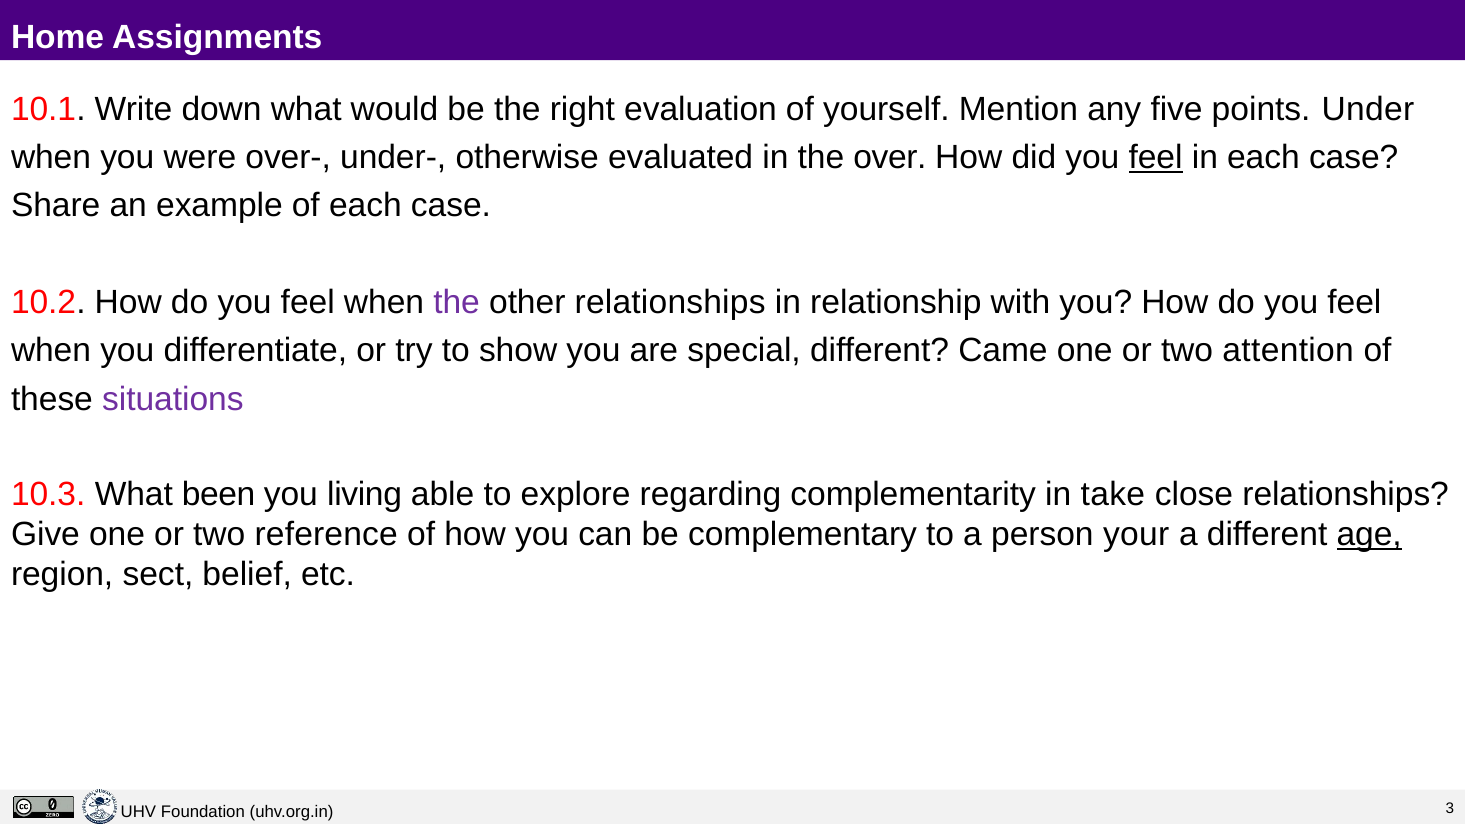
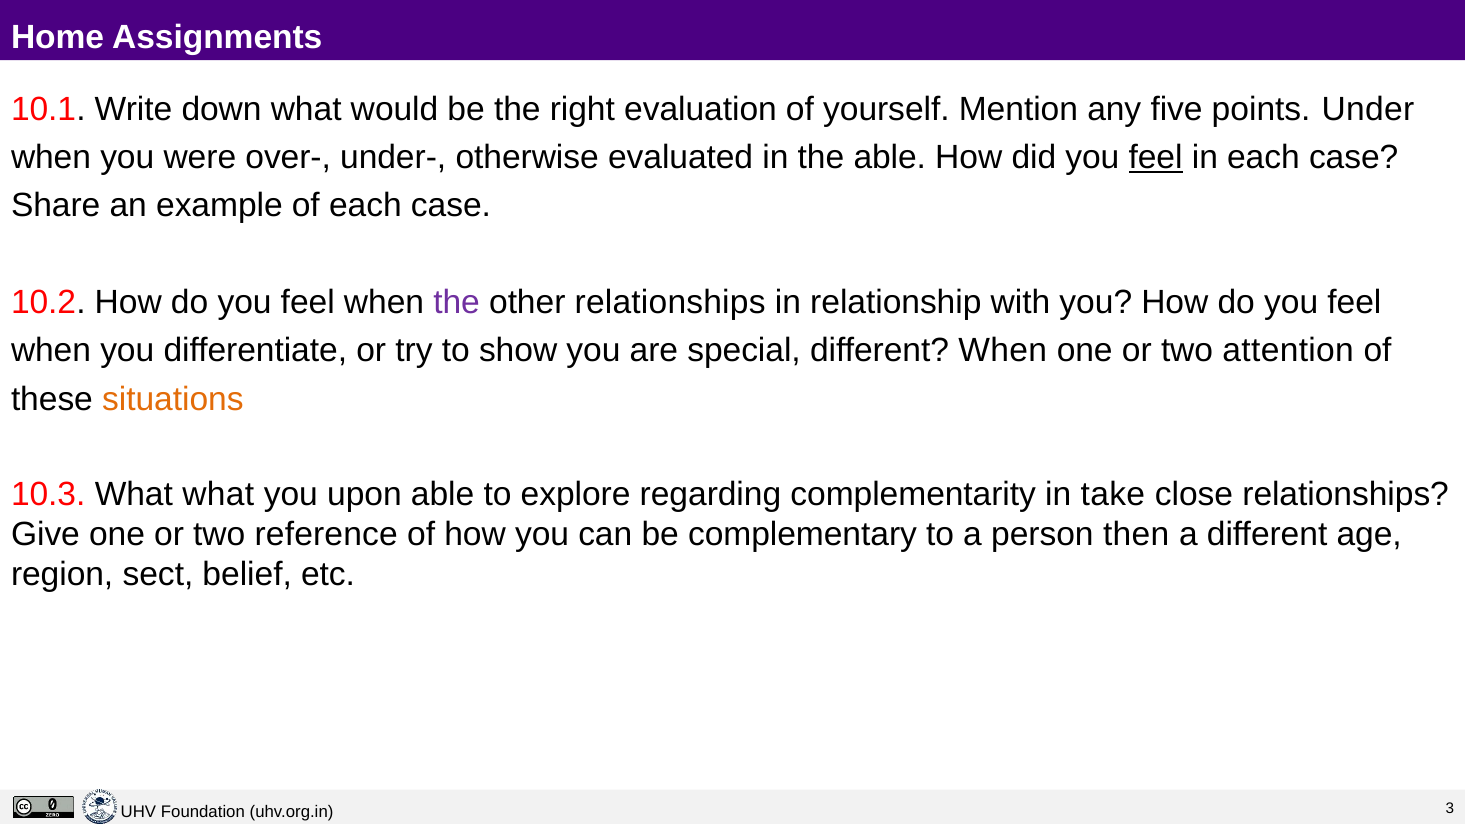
the over: over -> able (890, 157)
different Came: Came -> When (1003, 351)
situations colour: purple -> orange (173, 399)
What been: been -> what (218, 494)
living: living -> upon (364, 494)
your: your -> then (1136, 535)
age underline: present -> none (1369, 535)
